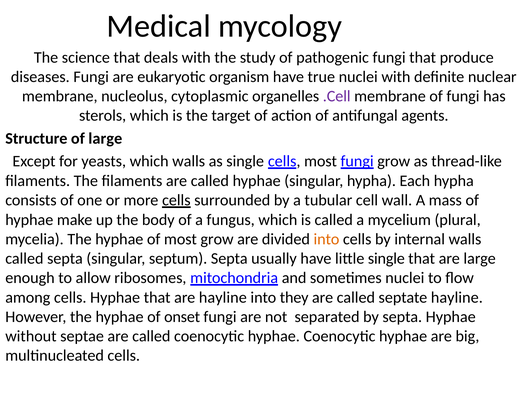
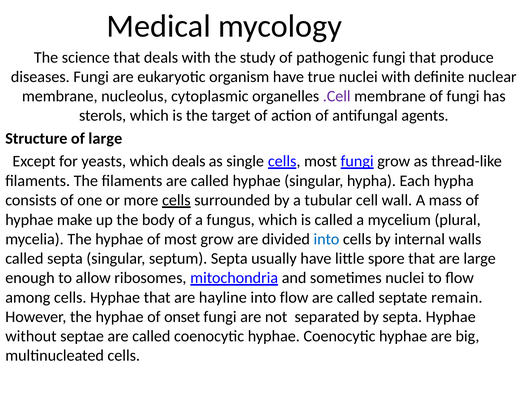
which walls: walls -> deals (189, 161)
into colour: orange -> blue (326, 239)
little single: single -> spore (386, 259)
into they: they -> flow (294, 298)
septate hayline: hayline -> remain (457, 298)
